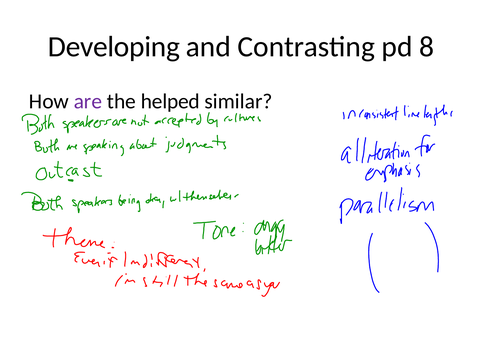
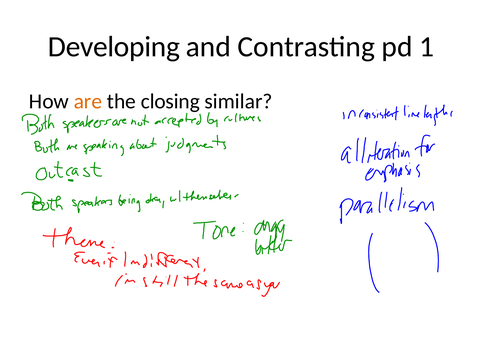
8: 8 -> 1 (427, 47)
are colour: purple -> orange (88, 101)
helped: helped -> closing (170, 101)
